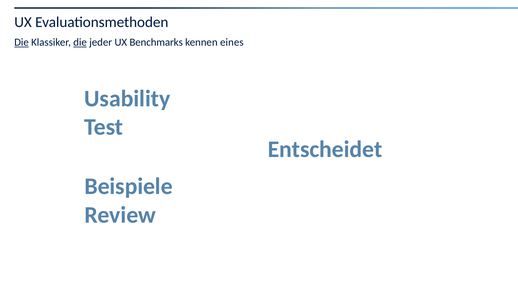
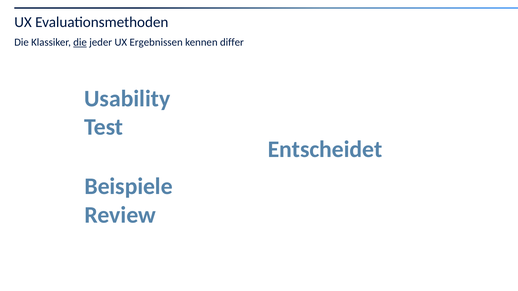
Die underline: present -> none (22, 42)
Benchmarks: Benchmarks -> Ergebnissen (156, 42)
eines: eines -> differ (232, 42)
